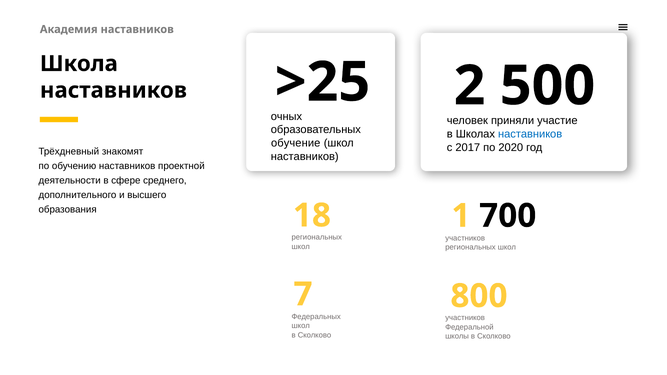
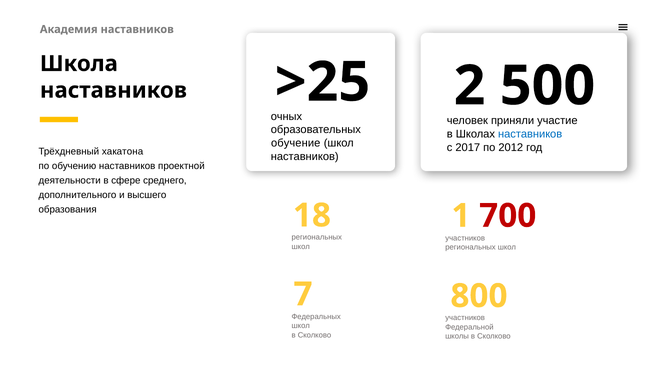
2020: 2020 -> 2012 (511, 147)
знакомят: знакомят -> хакатона (123, 151)
700 colour: black -> red (508, 216)
